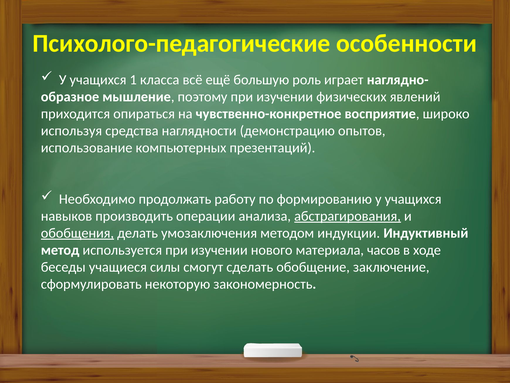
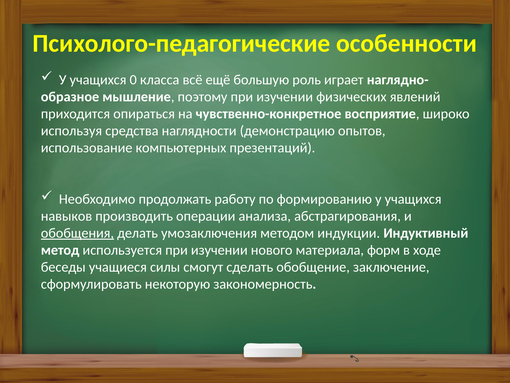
1: 1 -> 0 (133, 80)
абстрагирования underline: present -> none (348, 216)
часов: часов -> форм (384, 250)
